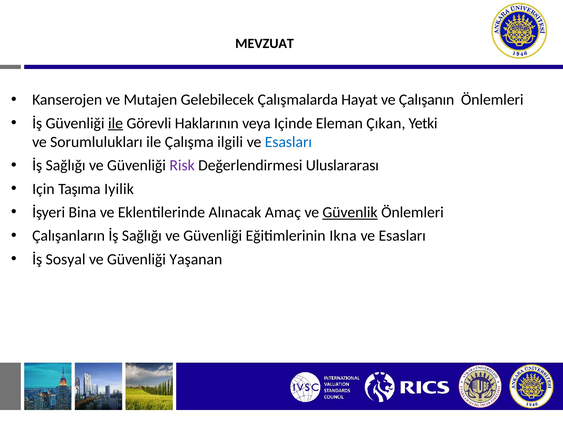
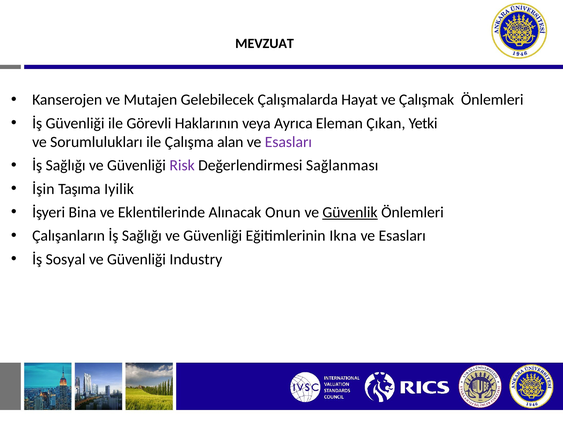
Çalışanın: Çalışanın -> Çalışmak (427, 100)
ile underline: present -> none (115, 123)
Içinde: Içinde -> Ayrıca (293, 123)
ilgili: ilgili -> alan (230, 142)
Esasları colour: blue -> purple (288, 142)
Uluslararası: Uluslararası -> Sağlanması (342, 166)
Için: Için -> İşin (43, 189)
Amaç: Amaç -> Onun (283, 212)
Yaşanan: Yaşanan -> Industry (196, 259)
